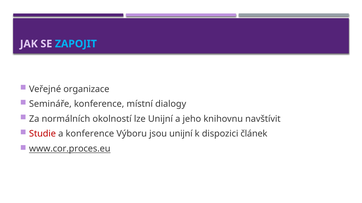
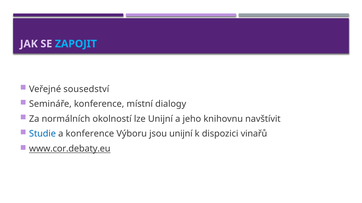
organizace: organizace -> sousedství (86, 89)
Studie colour: red -> blue (42, 134)
článek: článek -> vinařů (254, 134)
www.cor.proces.eu: www.cor.proces.eu -> www.cor.debaty.eu (70, 149)
